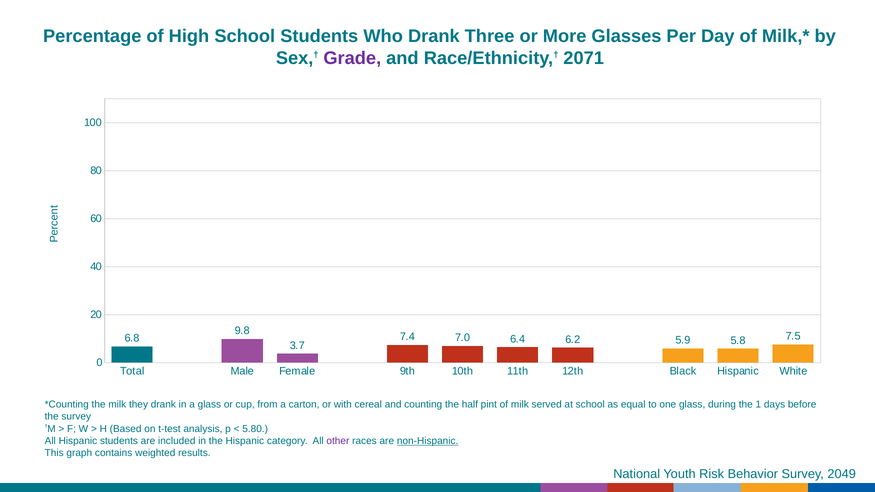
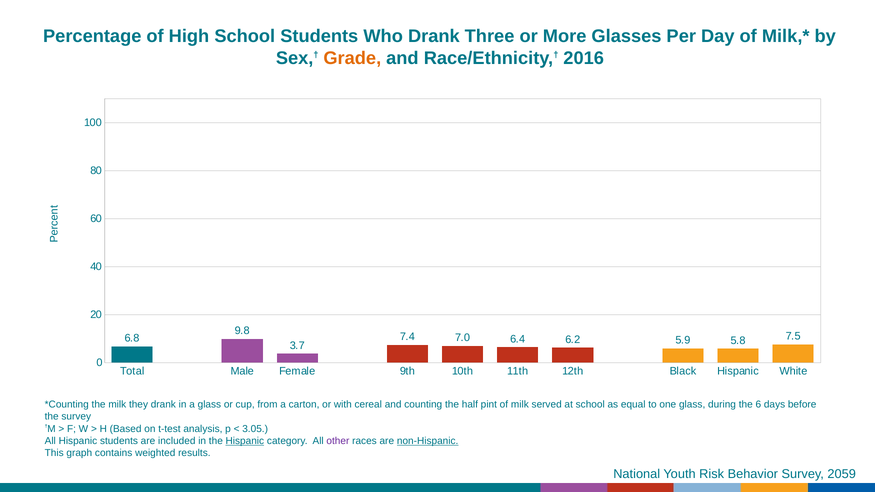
Grade colour: purple -> orange (352, 58)
2071: 2071 -> 2016 (584, 58)
1: 1 -> 6 (758, 405)
5.80: 5.80 -> 3.05 (255, 429)
Hispanic underline: none -> present (245, 441)
2049: 2049 -> 2059 (842, 474)
